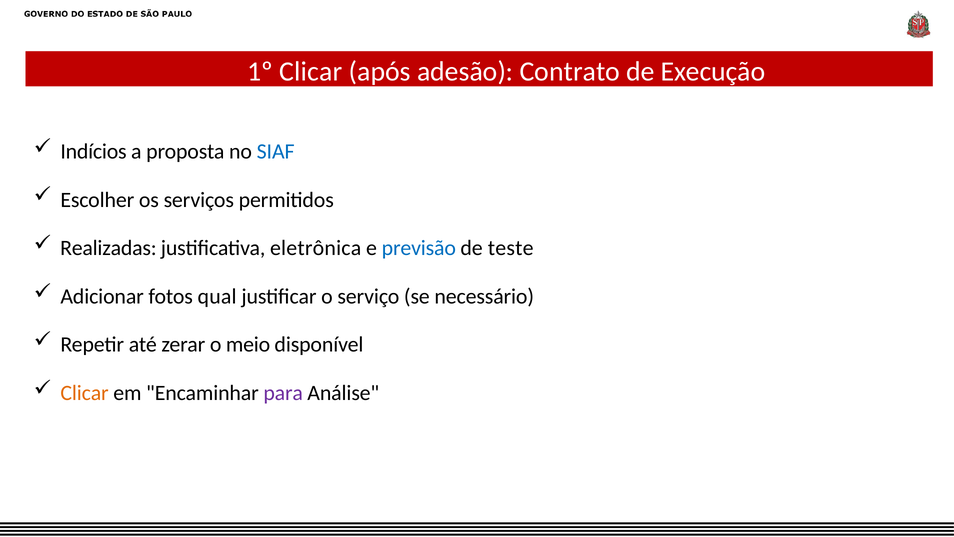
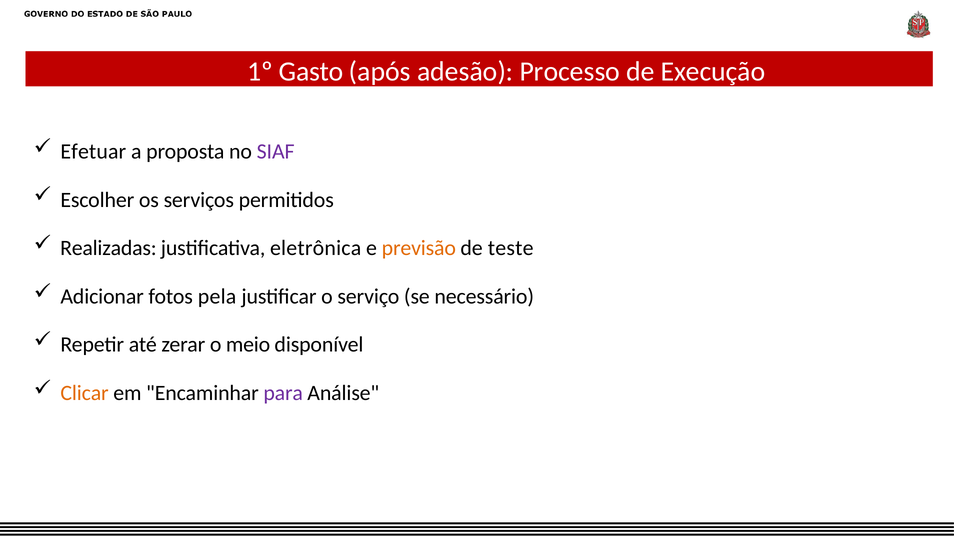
1º Clicar: Clicar -> Gasto (311, 72)
Contrato: Contrato -> Processo (570, 72)
Indícios: Indícios -> Efetuar (93, 151)
SIAF colour: blue -> purple (276, 151)
previsão colour: blue -> orange (419, 248)
qual: qual -> pela (217, 296)
